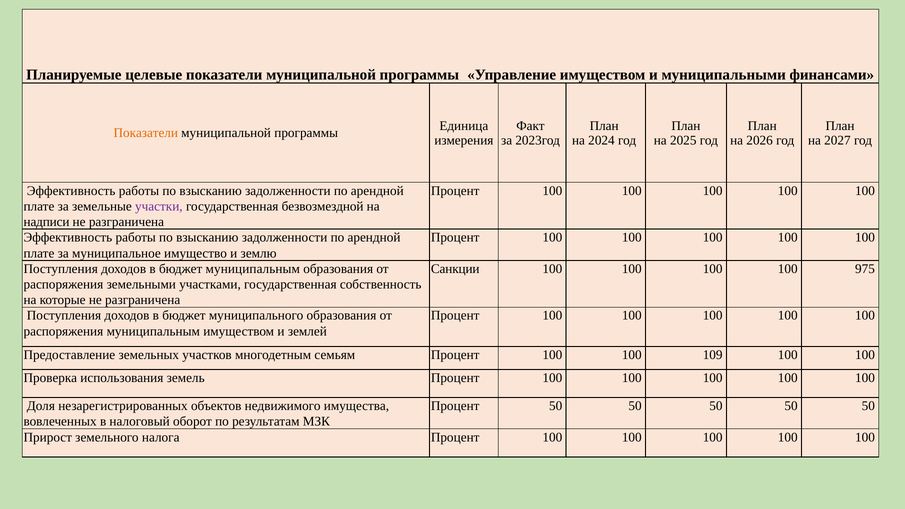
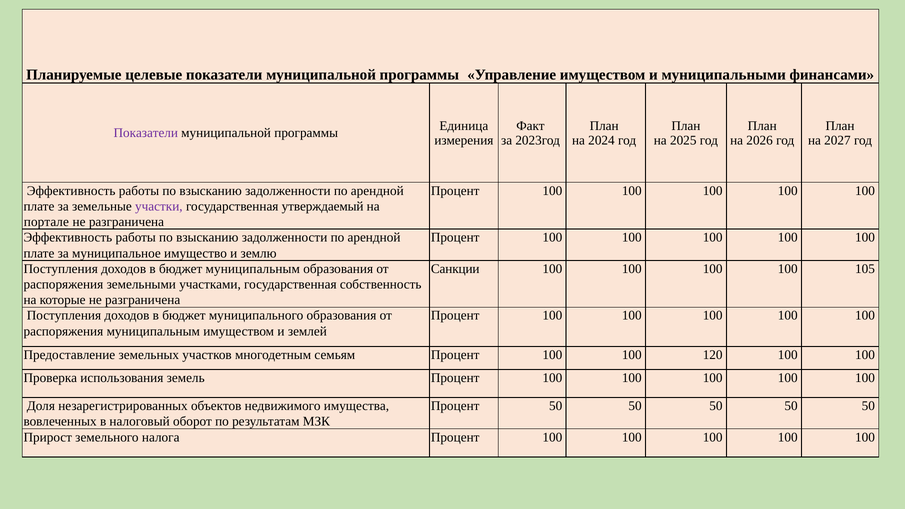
Показатели colour: orange -> purple (146, 133)
безвозмездной: безвозмездной -> утверждаемый (323, 206)
надписи: надписи -> портале (46, 222)
975: 975 -> 105 (865, 269)
109: 109 -> 120 (713, 355)
